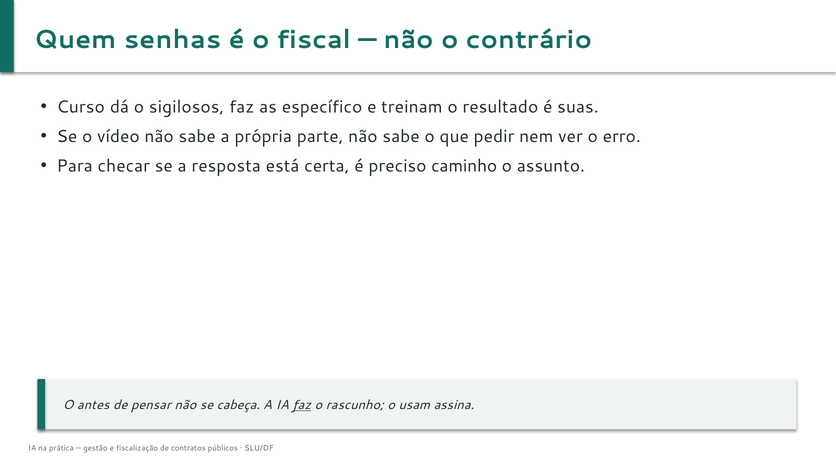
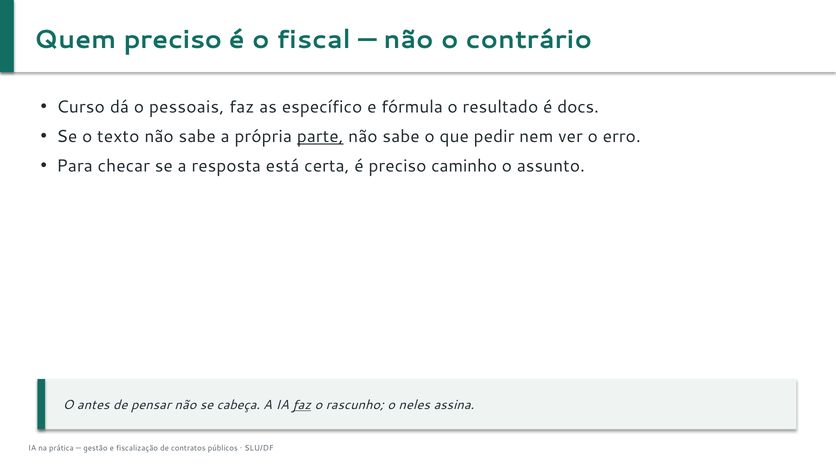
Quem senhas: senhas -> preciso (173, 40)
sigilosos: sigilosos -> pessoais (187, 107)
treinam: treinam -> fórmula (412, 107)
suas: suas -> docs (578, 107)
vídeo: vídeo -> texto (118, 137)
parte underline: none -> present (320, 137)
usam: usam -> neles (414, 405)
